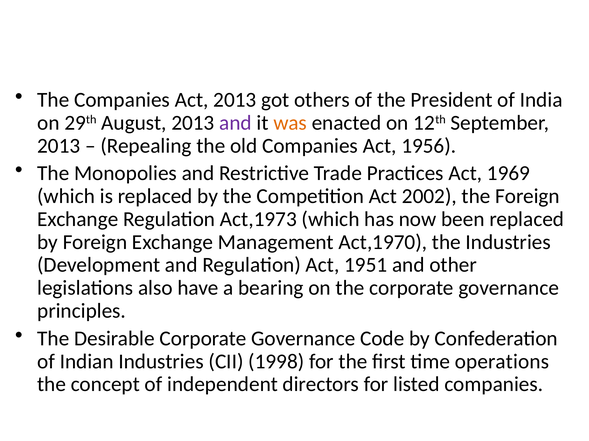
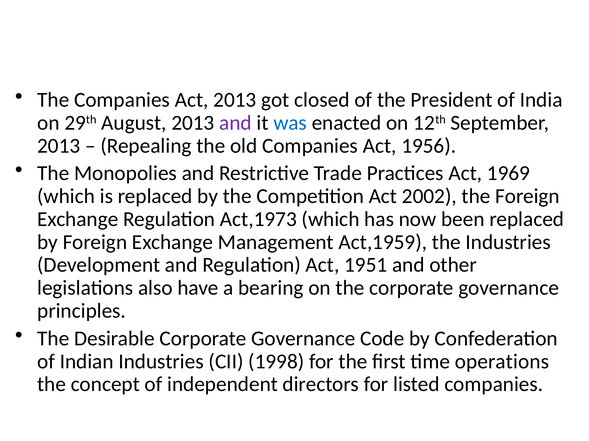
others: others -> closed (322, 100)
was colour: orange -> blue (290, 123)
Act,1970: Act,1970 -> Act,1959 (383, 242)
